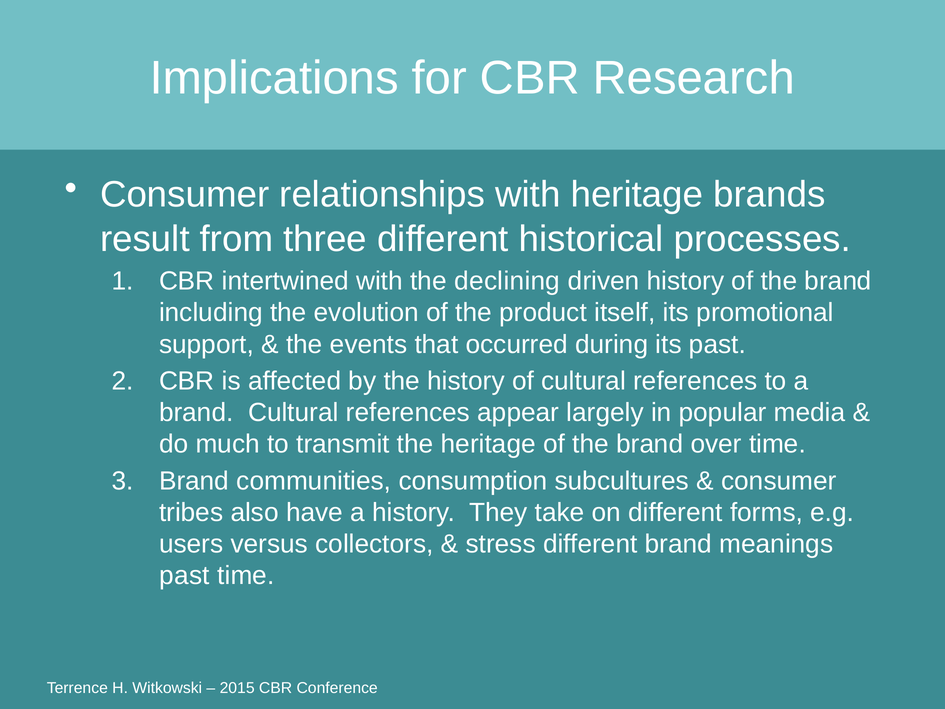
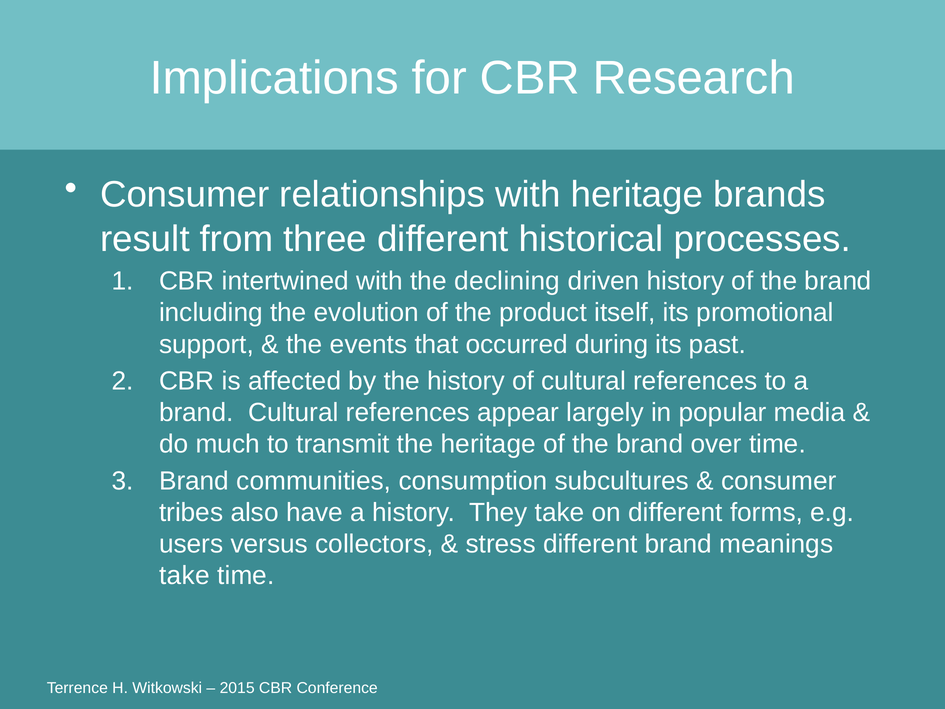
past: past -> take (185, 575)
